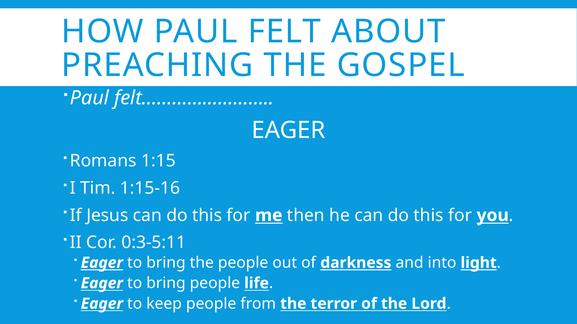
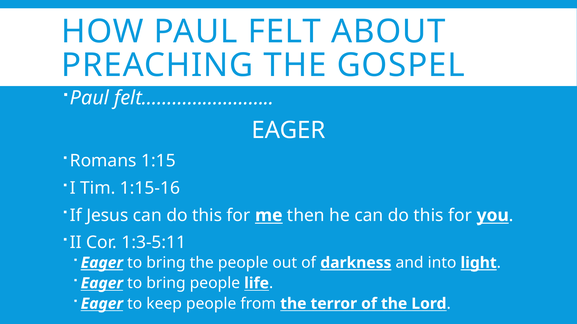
0:3-5:11: 0:3-5:11 -> 1:3-5:11 (154, 243)
